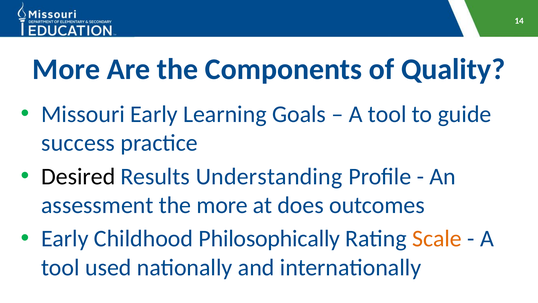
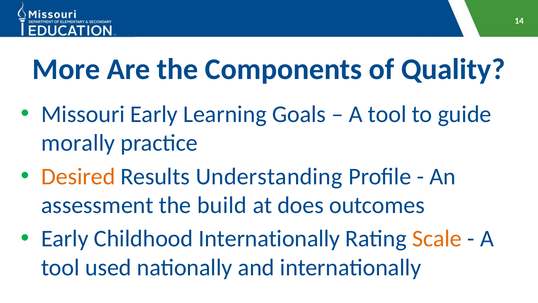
success: success -> morally (78, 143)
Desired colour: black -> orange (78, 176)
the more: more -> build (222, 205)
Childhood Philosophically: Philosophically -> Internationally (269, 238)
